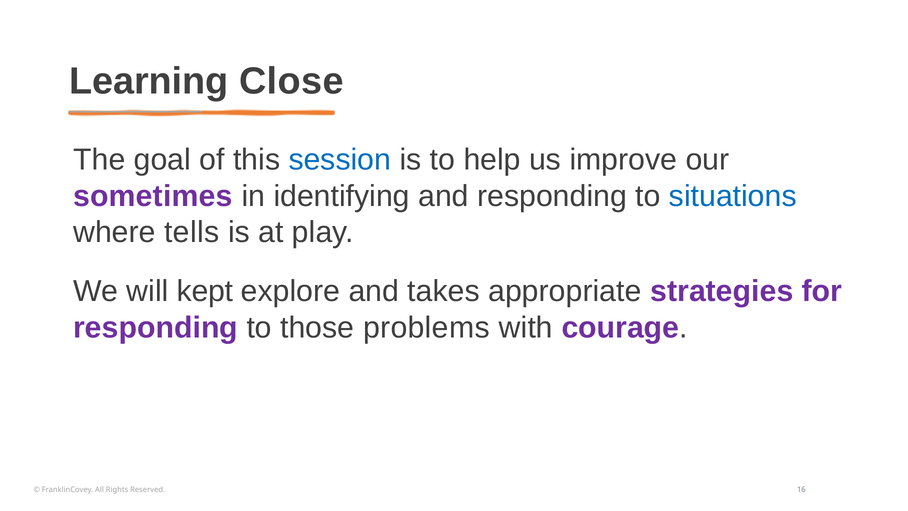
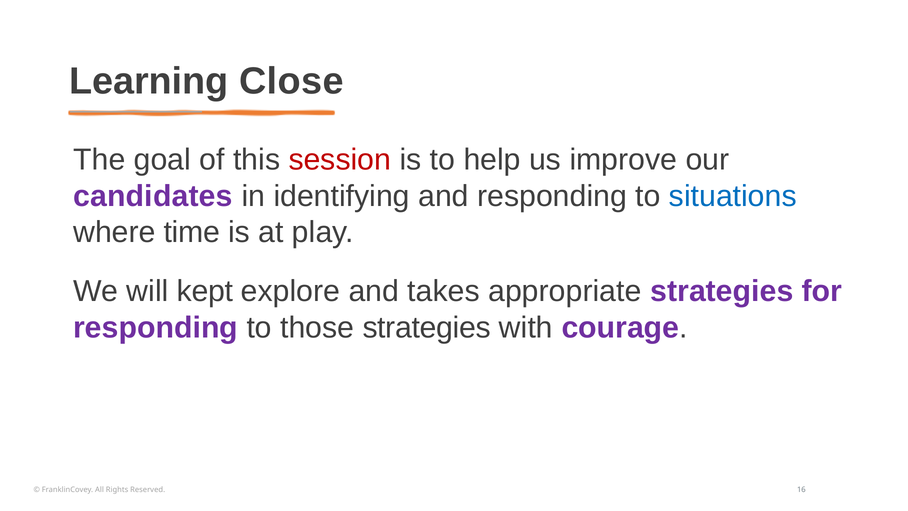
session colour: blue -> red (340, 160)
sometimes: sometimes -> candidates (153, 196)
tells: tells -> time (192, 232)
those problems: problems -> strategies (427, 328)
